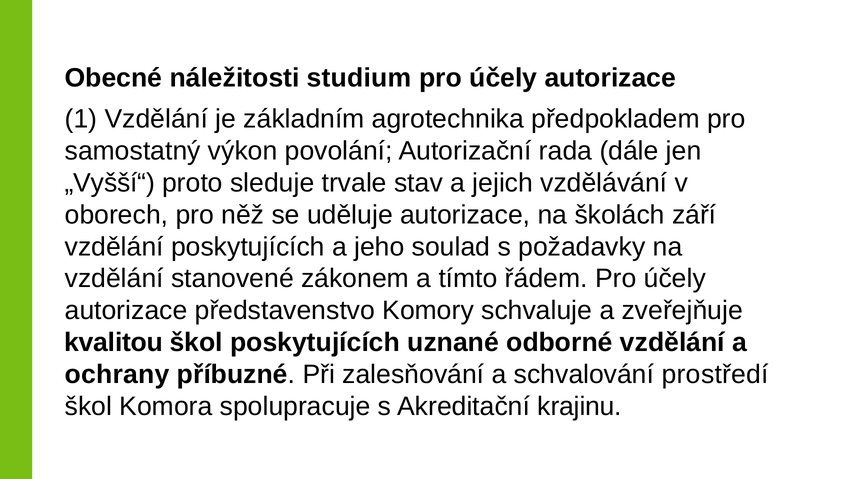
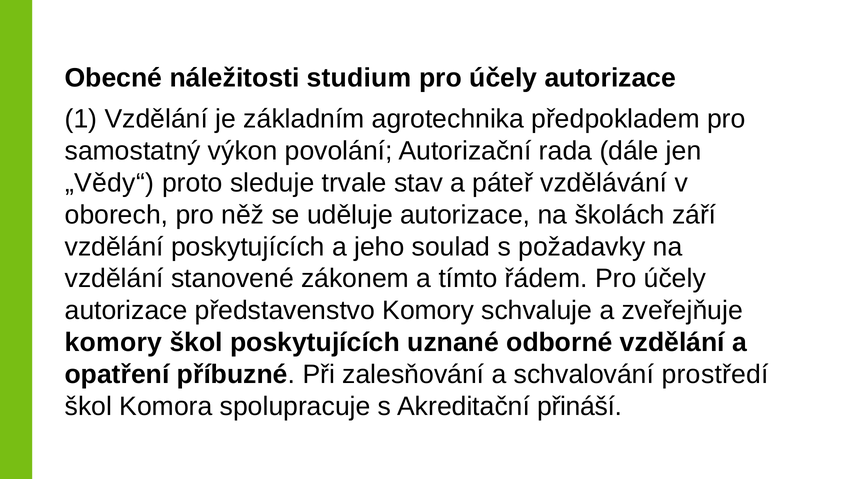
„Vyšší“: „Vyšší“ -> „Vědy“ (110, 183)
jejich: jejich -> páteř (503, 183)
kvalitou: kvalitou -> komory (113, 342)
ochrany: ochrany -> opatření (117, 374)
krajinu: krajinu -> přináší (580, 406)
